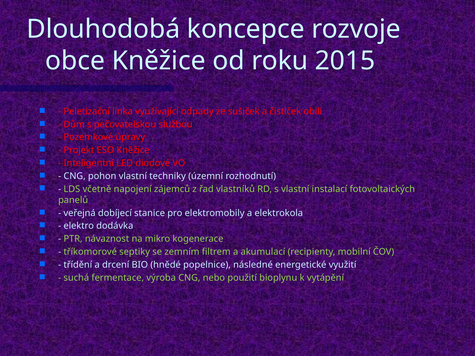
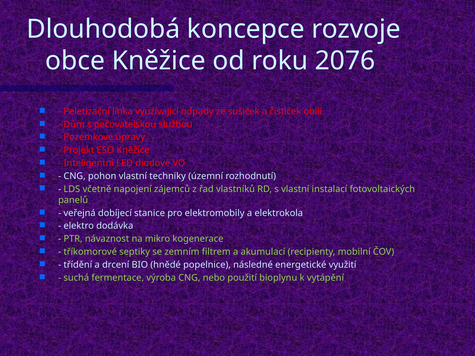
2015: 2015 -> 2076 (345, 61)
